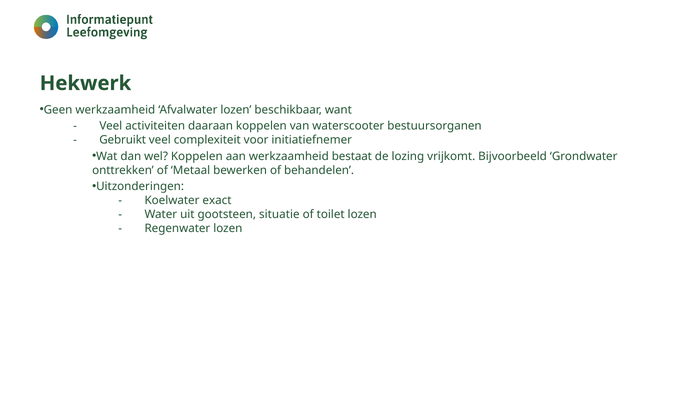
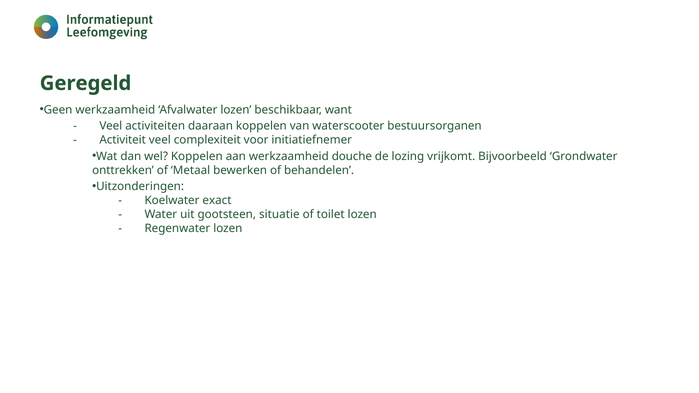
Hekwerk: Hekwerk -> Geregeld (85, 83)
Gebruikt: Gebruikt -> Activiteit (123, 140)
bestaat: bestaat -> douche (352, 156)
